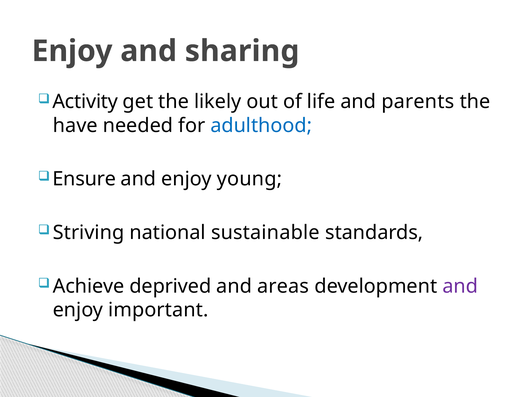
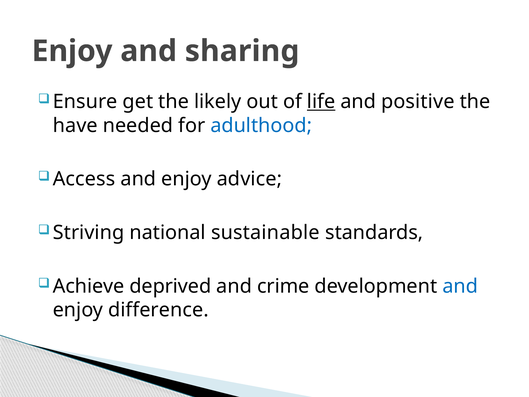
Activity: Activity -> Ensure (85, 102)
life underline: none -> present (321, 102)
parents: parents -> positive (418, 102)
Ensure: Ensure -> Access (84, 179)
young: young -> advice (249, 179)
areas: areas -> crime (283, 286)
and colour: purple -> blue (460, 286)
important: important -> difference (158, 310)
